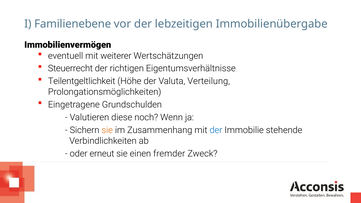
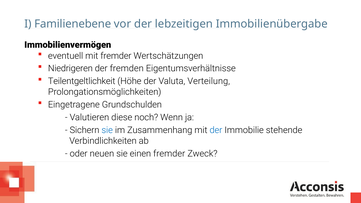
mit weiterer: weiterer -> fremder (116, 56)
Steuerrecht: Steuerrecht -> Niedrigeren (70, 69)
richtigen: richtigen -> fremden (127, 69)
sie colour: orange -> blue (107, 130)
erneut: erneut -> neuen (102, 154)
